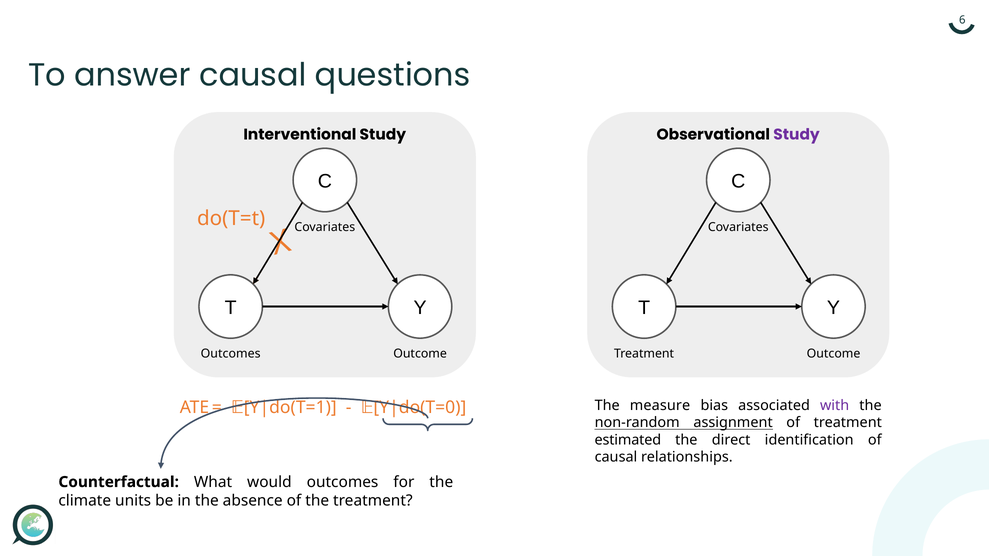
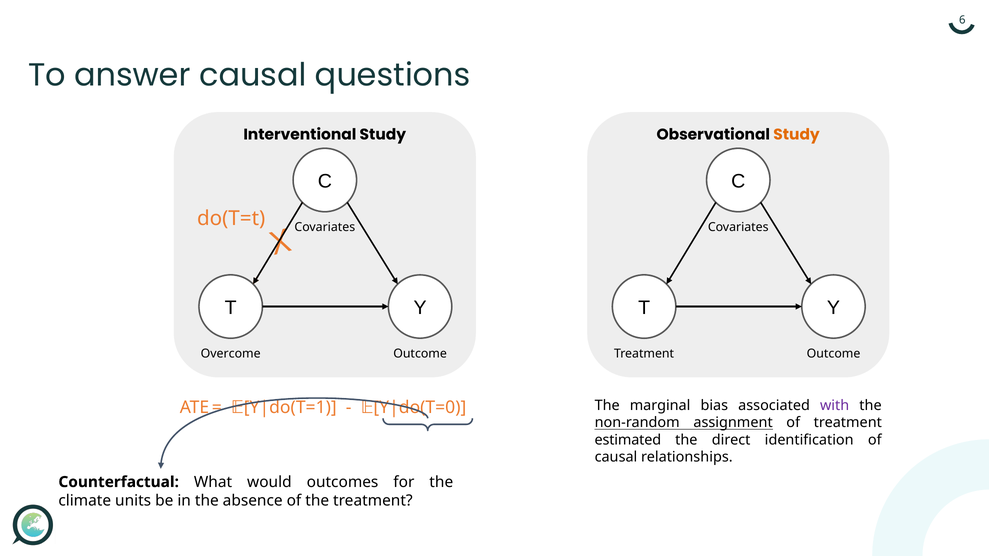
Study colour: purple -> orange (797, 135)
Outcomes: Outcomes -> Overcome (231, 354)
measure: measure -> marginal (660, 406)
